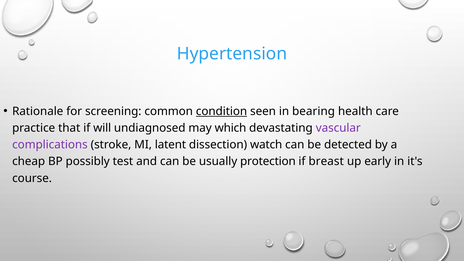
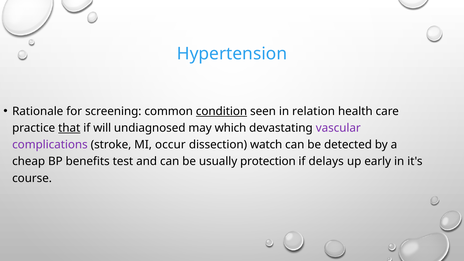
bearing: bearing -> relation (314, 111)
that underline: none -> present (69, 128)
latent: latent -> occur (170, 145)
possibly: possibly -> benefits (88, 161)
breast: breast -> delays (326, 161)
